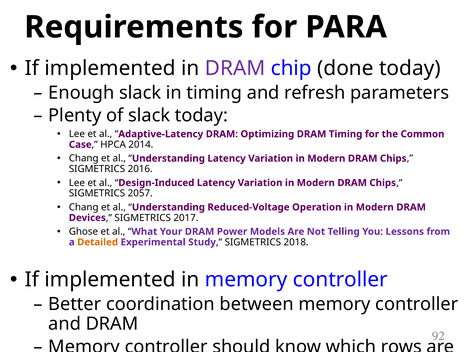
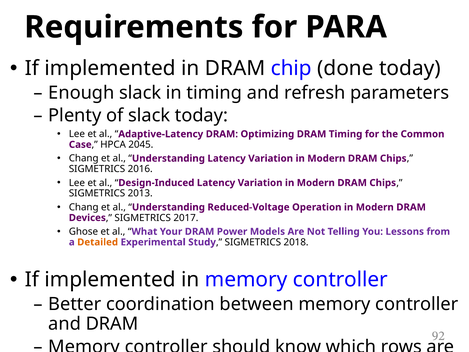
DRAM colour: purple -> black (235, 68)
2014: 2014 -> 2045 (141, 145)
2057: 2057 -> 2013 (140, 193)
